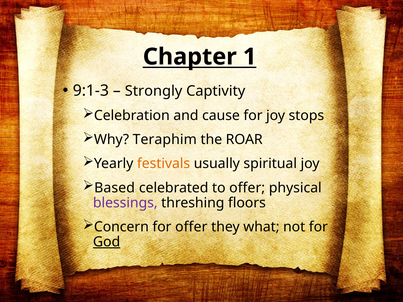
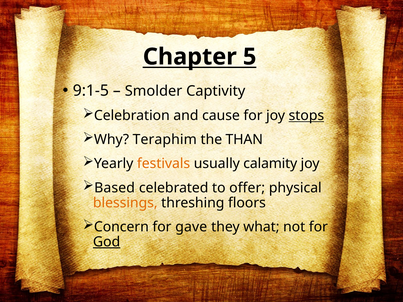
1: 1 -> 5 (250, 57)
9:1-3: 9:1-3 -> 9:1-5 (91, 91)
Strongly: Strongly -> Smolder (154, 91)
stops underline: none -> present (306, 116)
ROAR: ROAR -> THAN (244, 140)
spiritual: spiritual -> calamity (270, 164)
blessings colour: purple -> orange (125, 203)
for offer: offer -> gave (191, 227)
